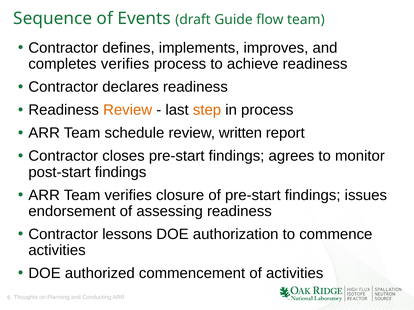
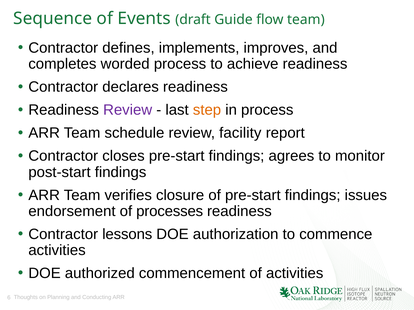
completes verifies: verifies -> worded (125, 64)
Review colour: orange -> purple (128, 110)
written: written -> facility (240, 133)
assessing: assessing -> processes (170, 212)
